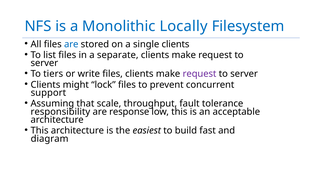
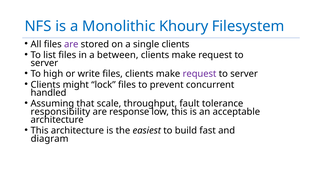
Locally: Locally -> Khoury (184, 26)
are colour: blue -> purple (71, 44)
separate: separate -> between (118, 55)
tiers: tiers -> high (53, 74)
support: support -> handled (48, 93)
